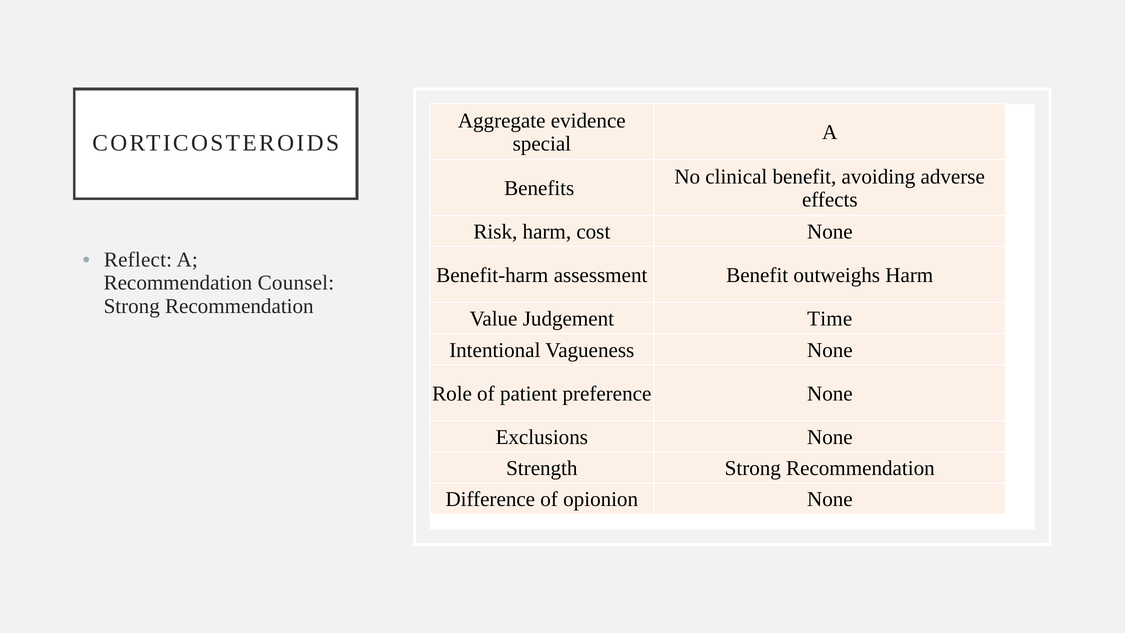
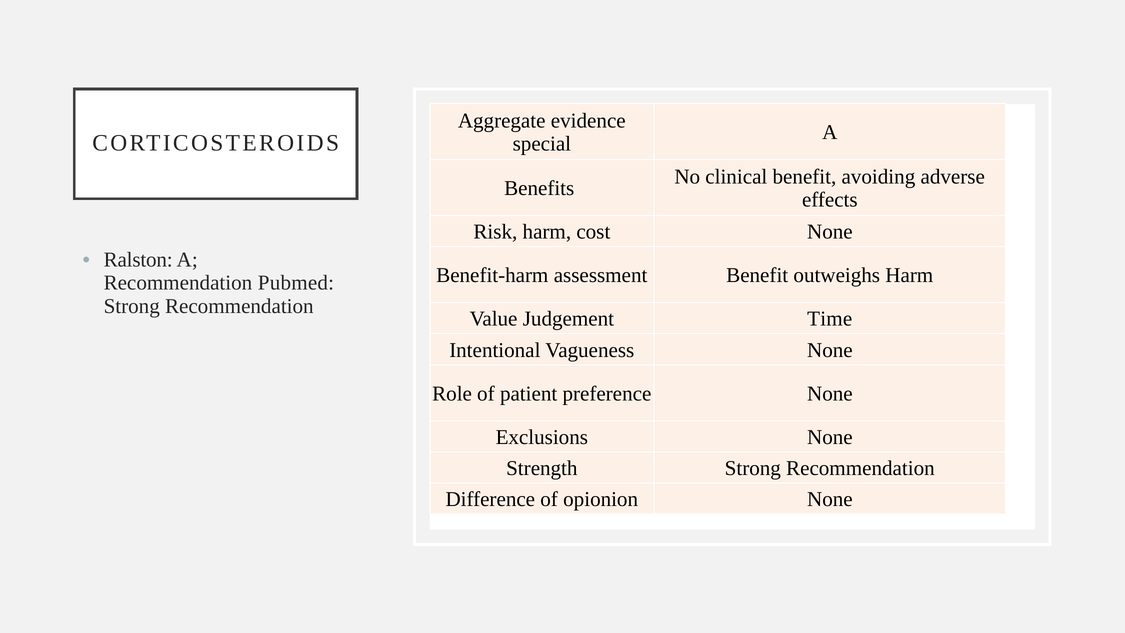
Reflect: Reflect -> Ralston (138, 260)
Counsel: Counsel -> Pubmed (296, 283)
